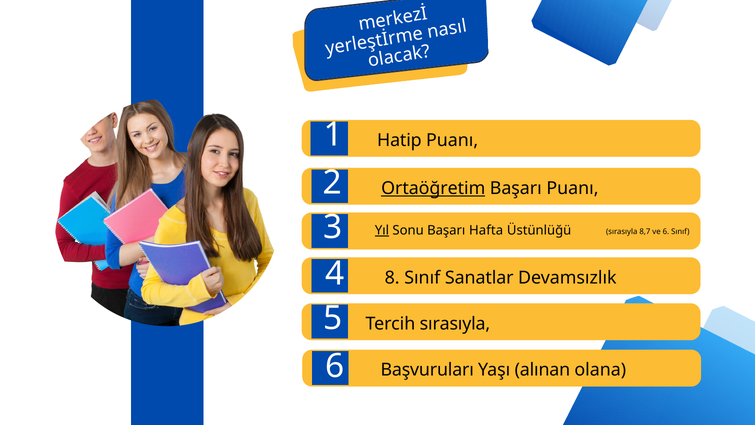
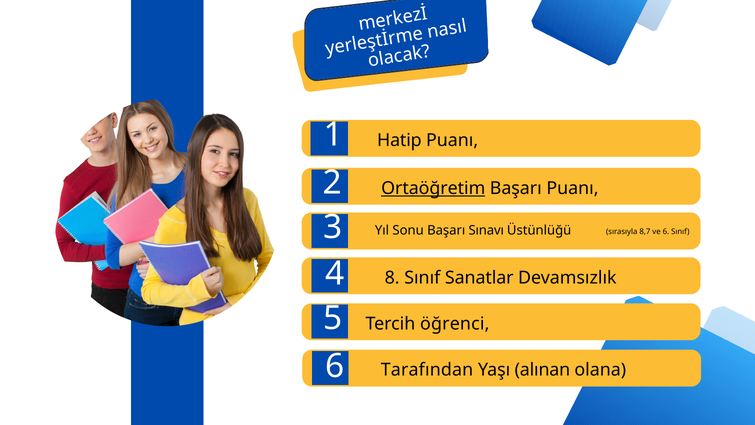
Yıl underline: present -> none (382, 230)
Hafta: Hafta -> Sınavı (486, 230)
Tercih sırasıyla: sırasıyla -> öğrenci (455, 324)
Başvuruları: Başvuruları -> Tarafından (427, 370)
